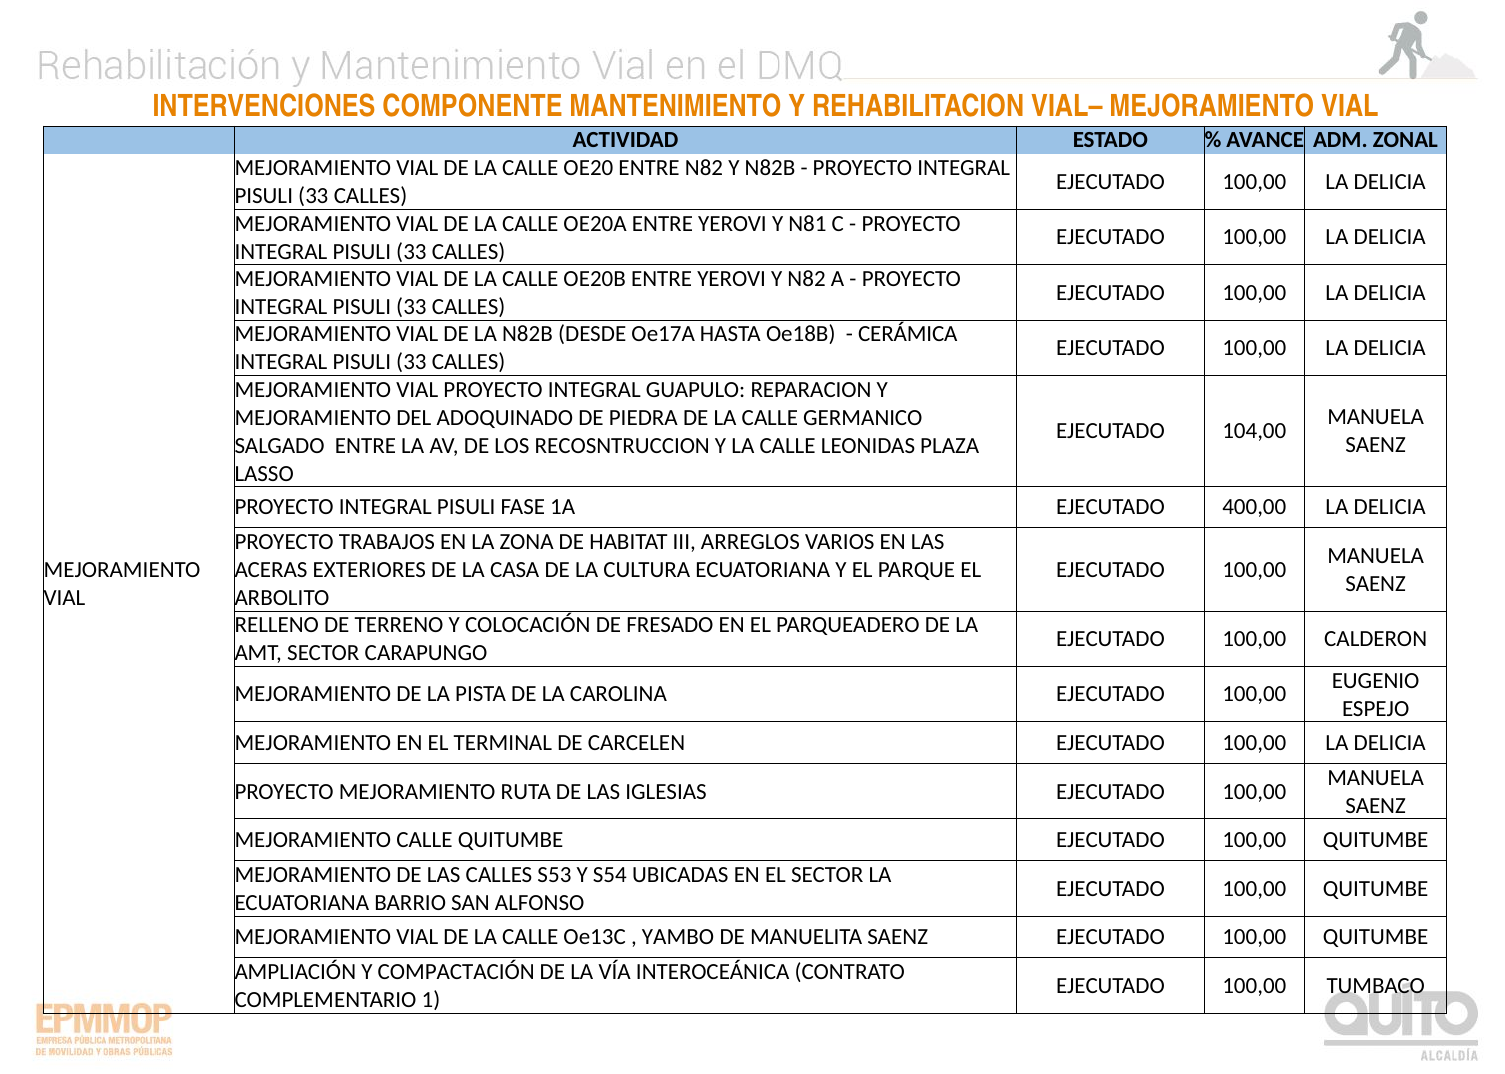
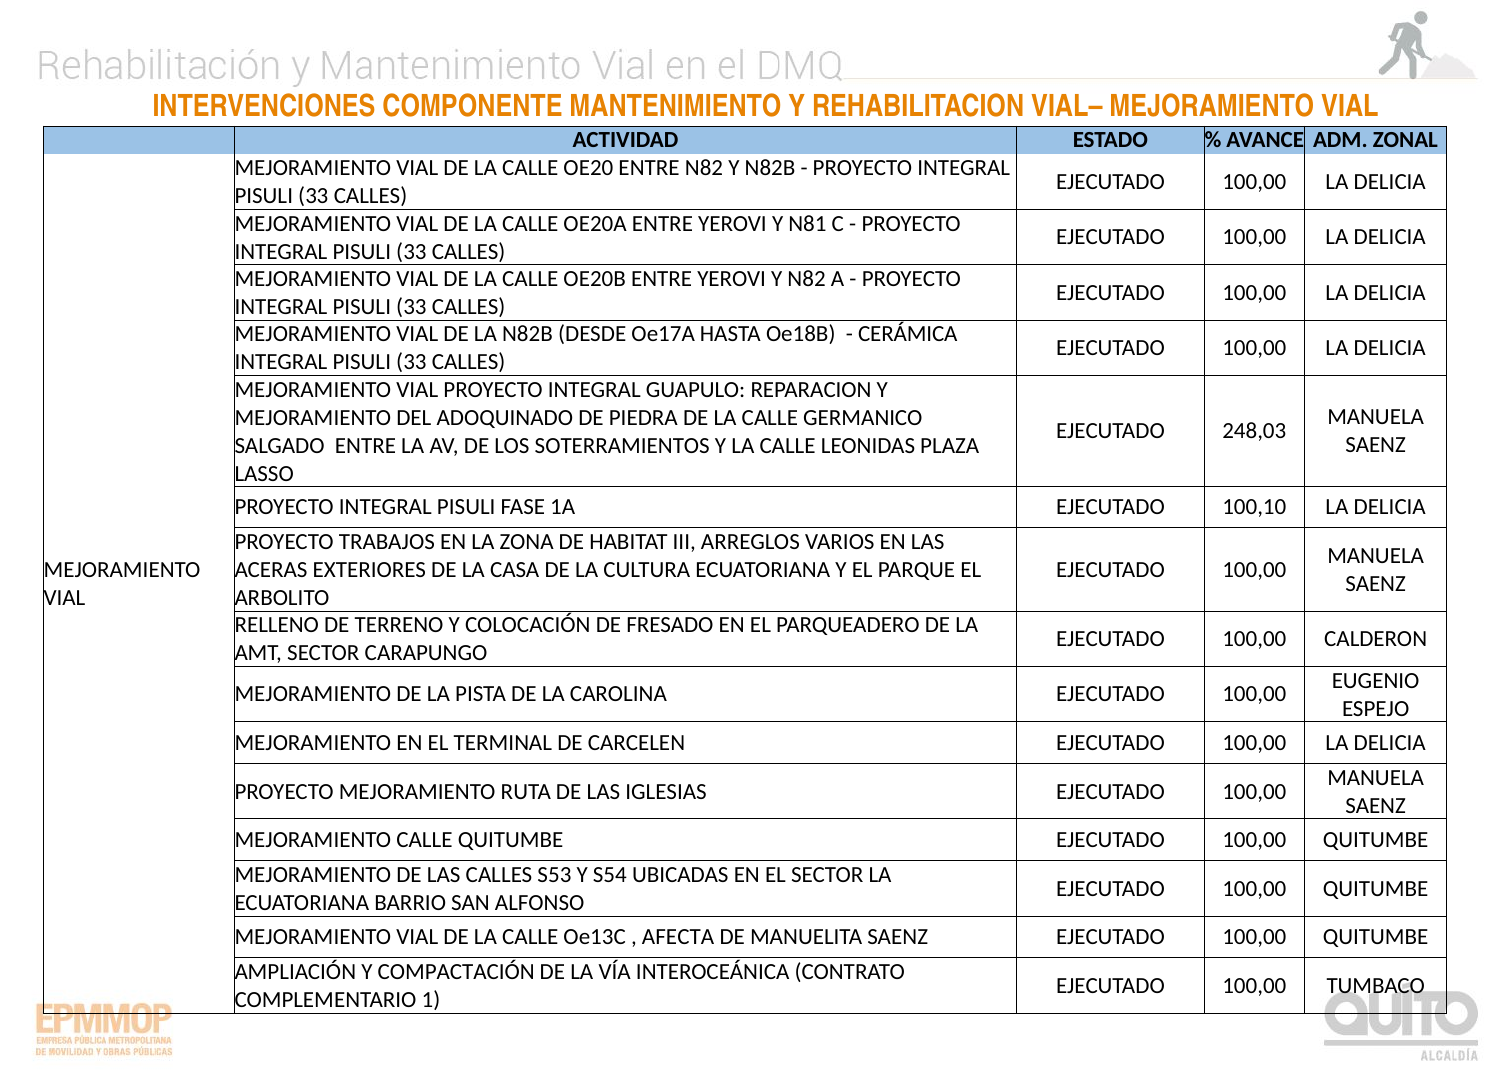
104,00: 104,00 -> 248,03 (1254, 431)
RECOSNTRUCCION: RECOSNTRUCCION -> SOTERRAMIENTOS (622, 446)
400,00: 400,00 -> 100,10 (1254, 507)
YAMBO: YAMBO -> AFECTA (678, 938)
